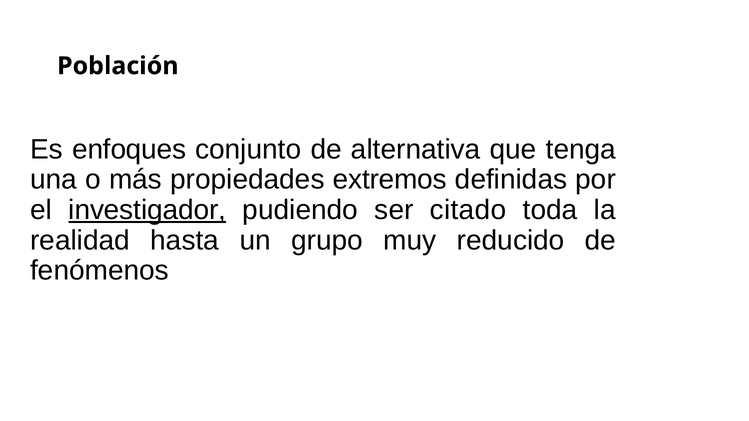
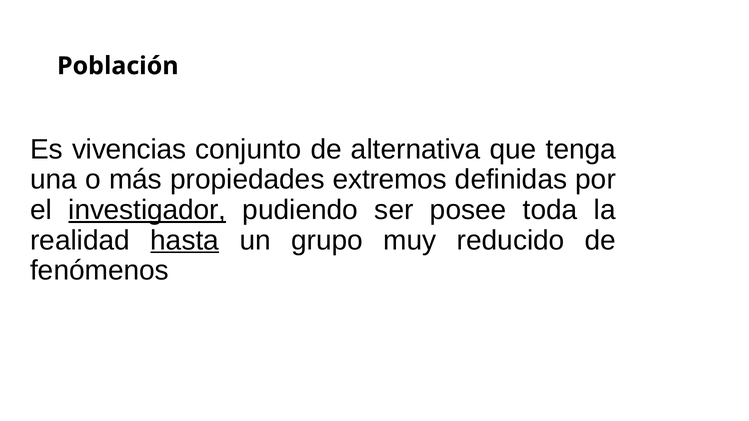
enfoques: enfoques -> vivencias (129, 149)
citado: citado -> posee (468, 210)
hasta underline: none -> present (185, 240)
